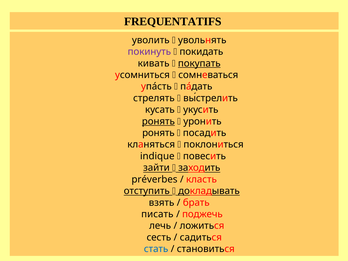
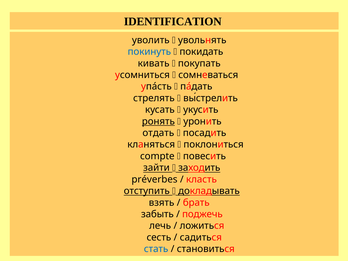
FREQUENTATIFS: FREQUENTATIFS -> IDENTIFICATION (173, 22)
покинуть colour: purple -> blue (149, 52)
покупать underline: present -> none (199, 63)
ронять: ронять -> отдать (158, 133)
indique: indique -> compte (157, 156)
писать: писать -> забыть (157, 214)
